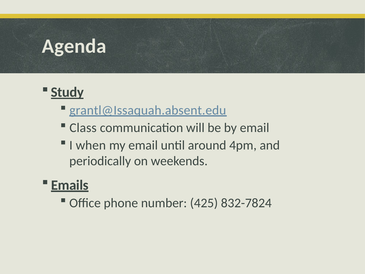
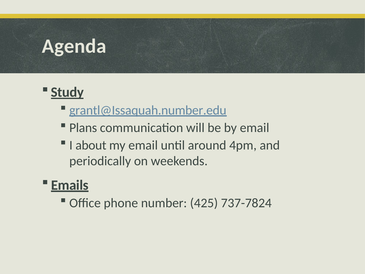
grantl@Issaquah.absent.edu: grantl@Issaquah.absent.edu -> grantl@Issaquah.number.edu (148, 110)
Class: Class -> Plans (83, 128)
when: when -> about (91, 145)
832-7824: 832-7824 -> 737-7824 (246, 203)
